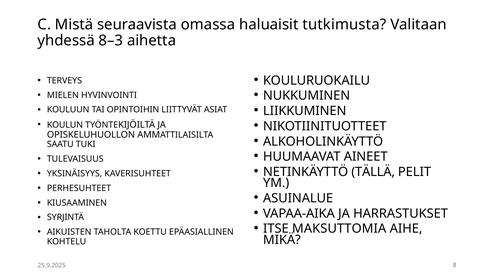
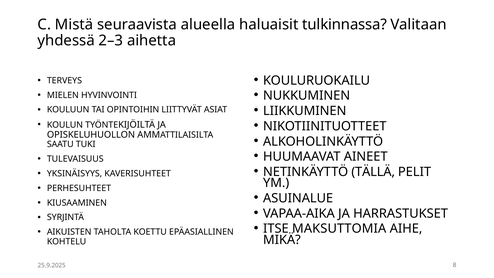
omassa: omassa -> alueella (208, 25)
tutkimusta: tutkimusta -> tulkinnassa (345, 25)
8–3: 8–3 -> 2–3 (111, 41)
